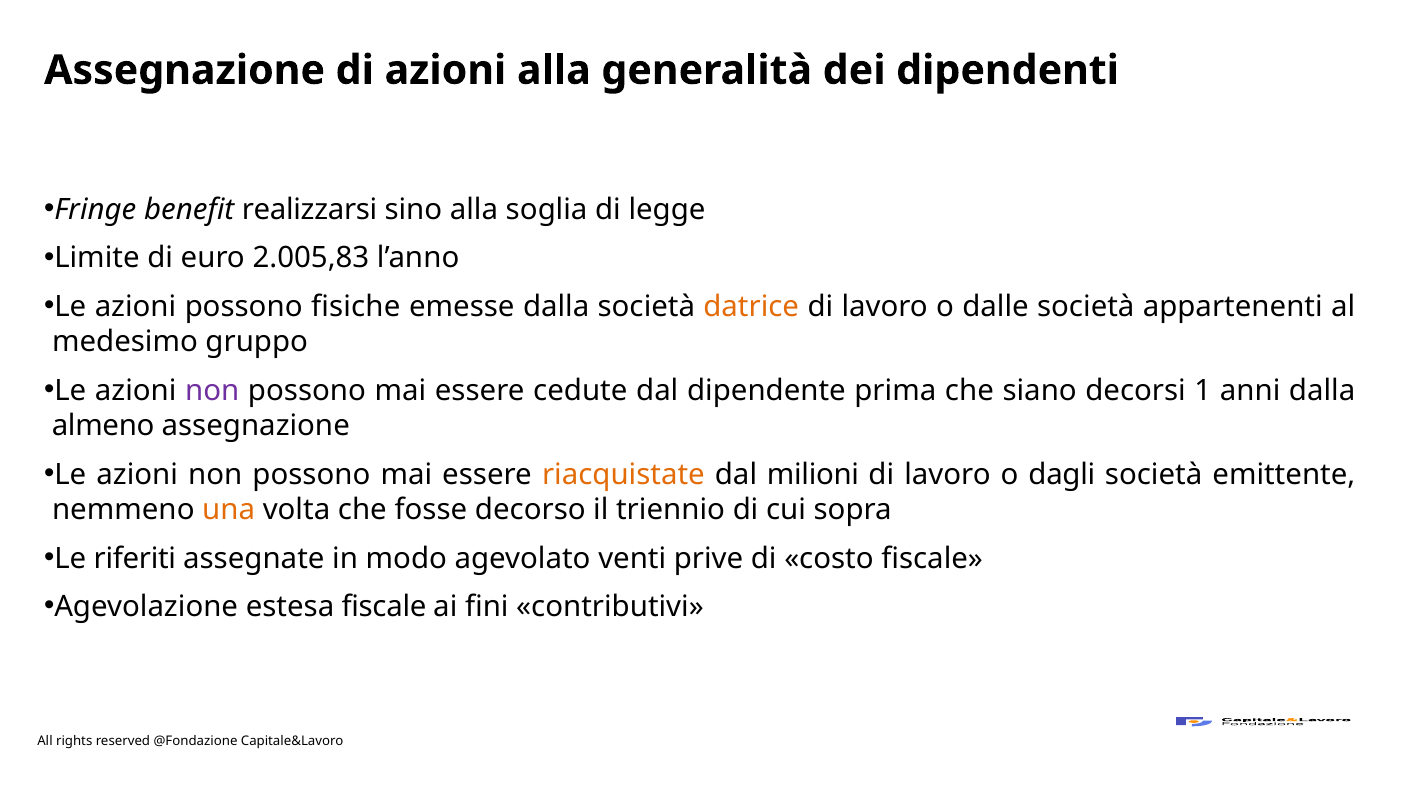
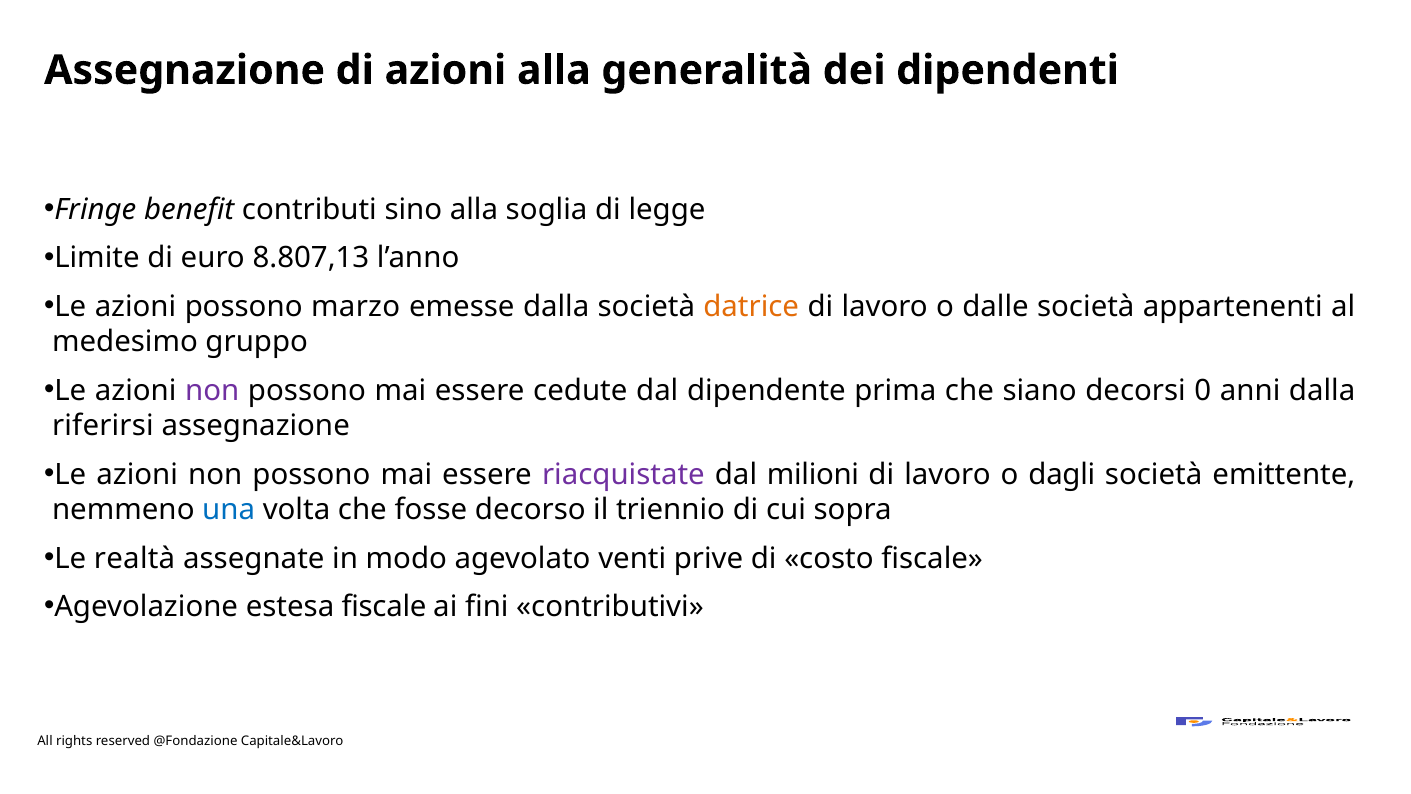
realizzarsi: realizzarsi -> contributi (309, 210)
2.005,83: 2.005,83 -> 8.807,13 (311, 258)
fisiche: fisiche -> marzo (356, 307)
1: 1 -> 0 (1203, 391)
almeno: almeno -> riferirsi (103, 426)
riacquistate colour: orange -> purple (623, 474)
una colour: orange -> blue (229, 510)
riferiti: riferiti -> realtà (135, 558)
